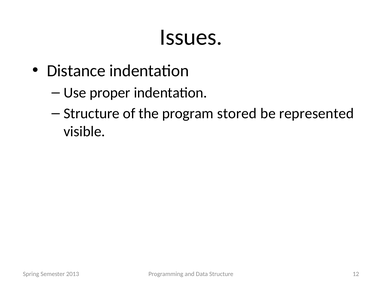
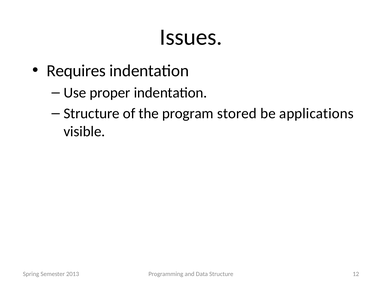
Distance: Distance -> Requires (76, 71)
represented: represented -> applications (316, 113)
